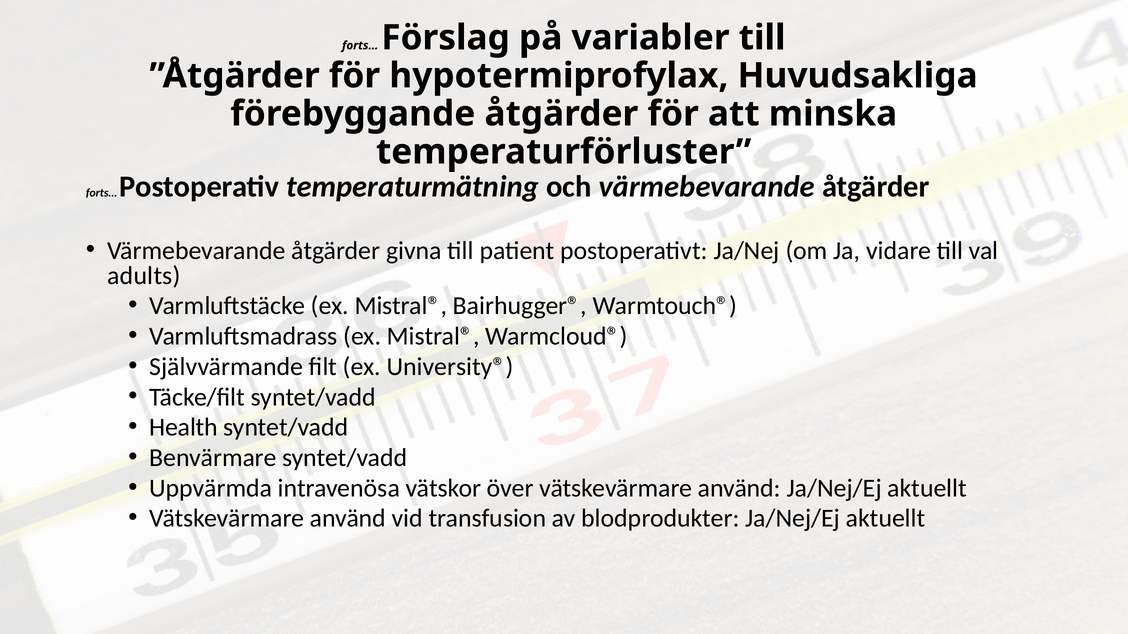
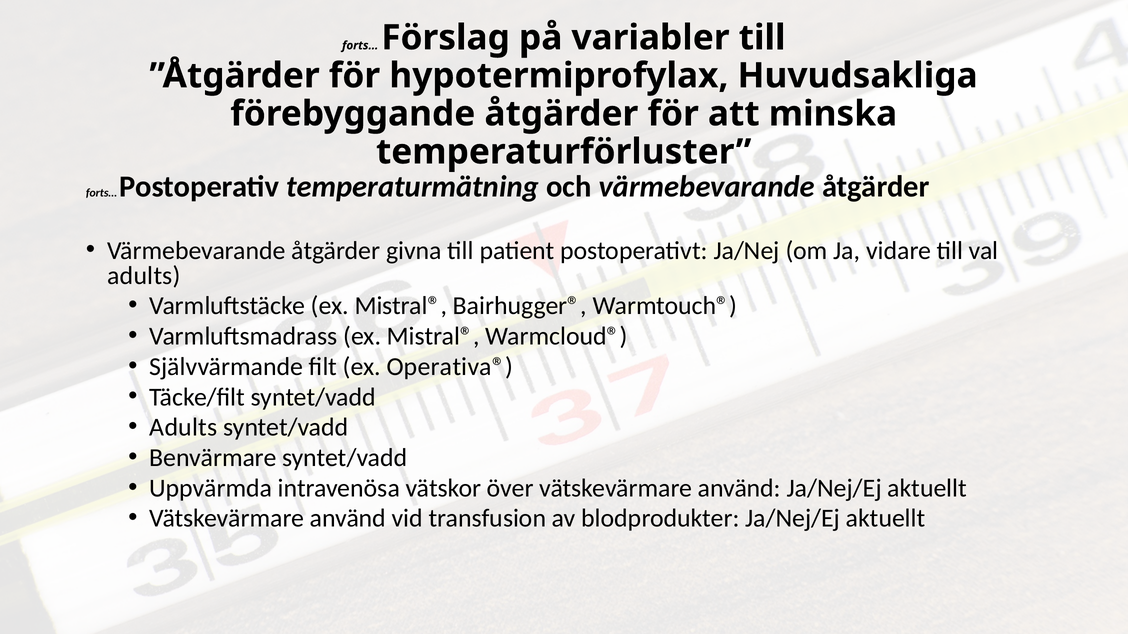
University®: University® -> Operativa® (450, 367)
Health: Health -> Adults (183, 428)
